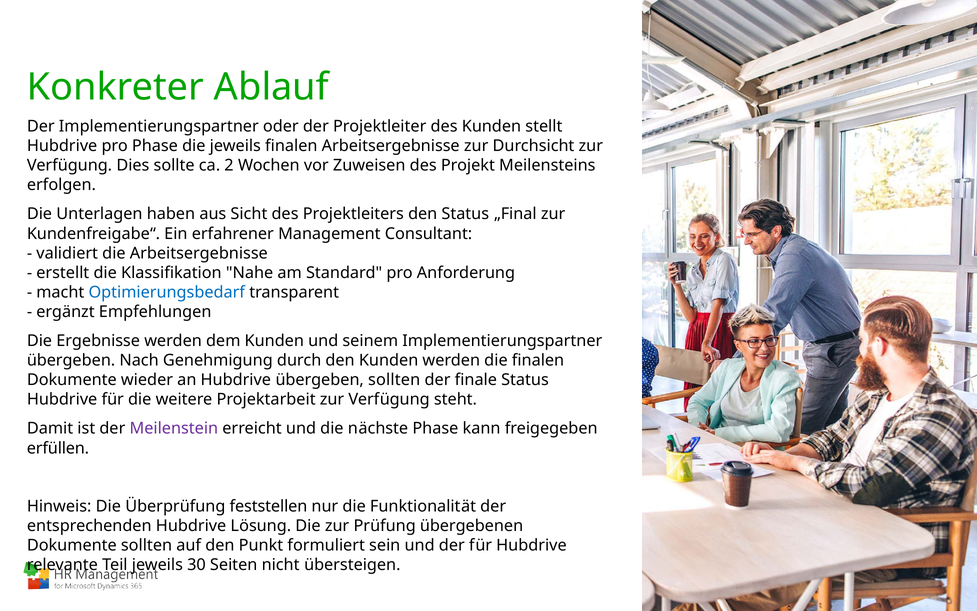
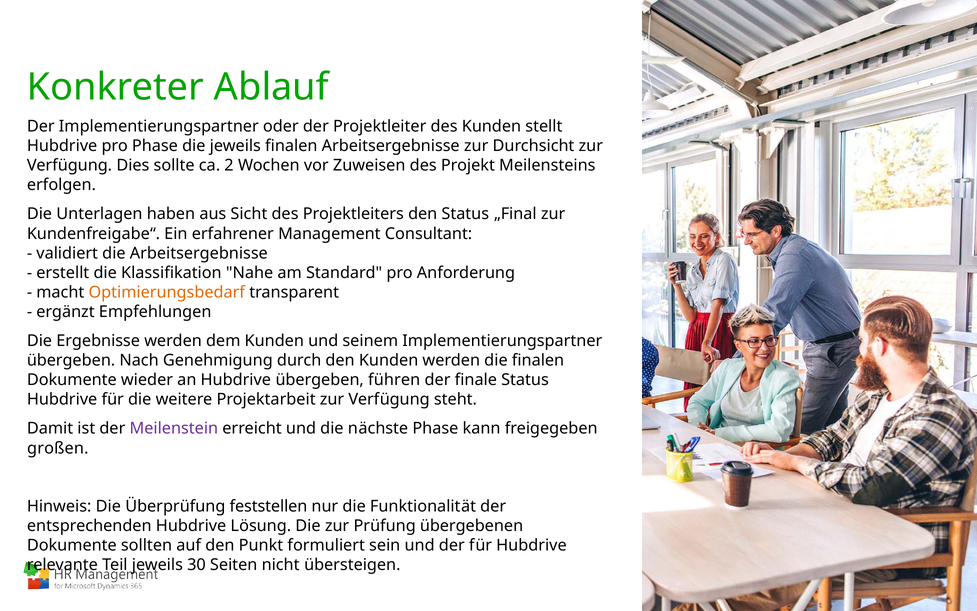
Optimierungsbedarf colour: blue -> orange (167, 292)
übergeben sollten: sollten -> führen (394, 380)
erfüllen: erfüllen -> großen (58, 448)
